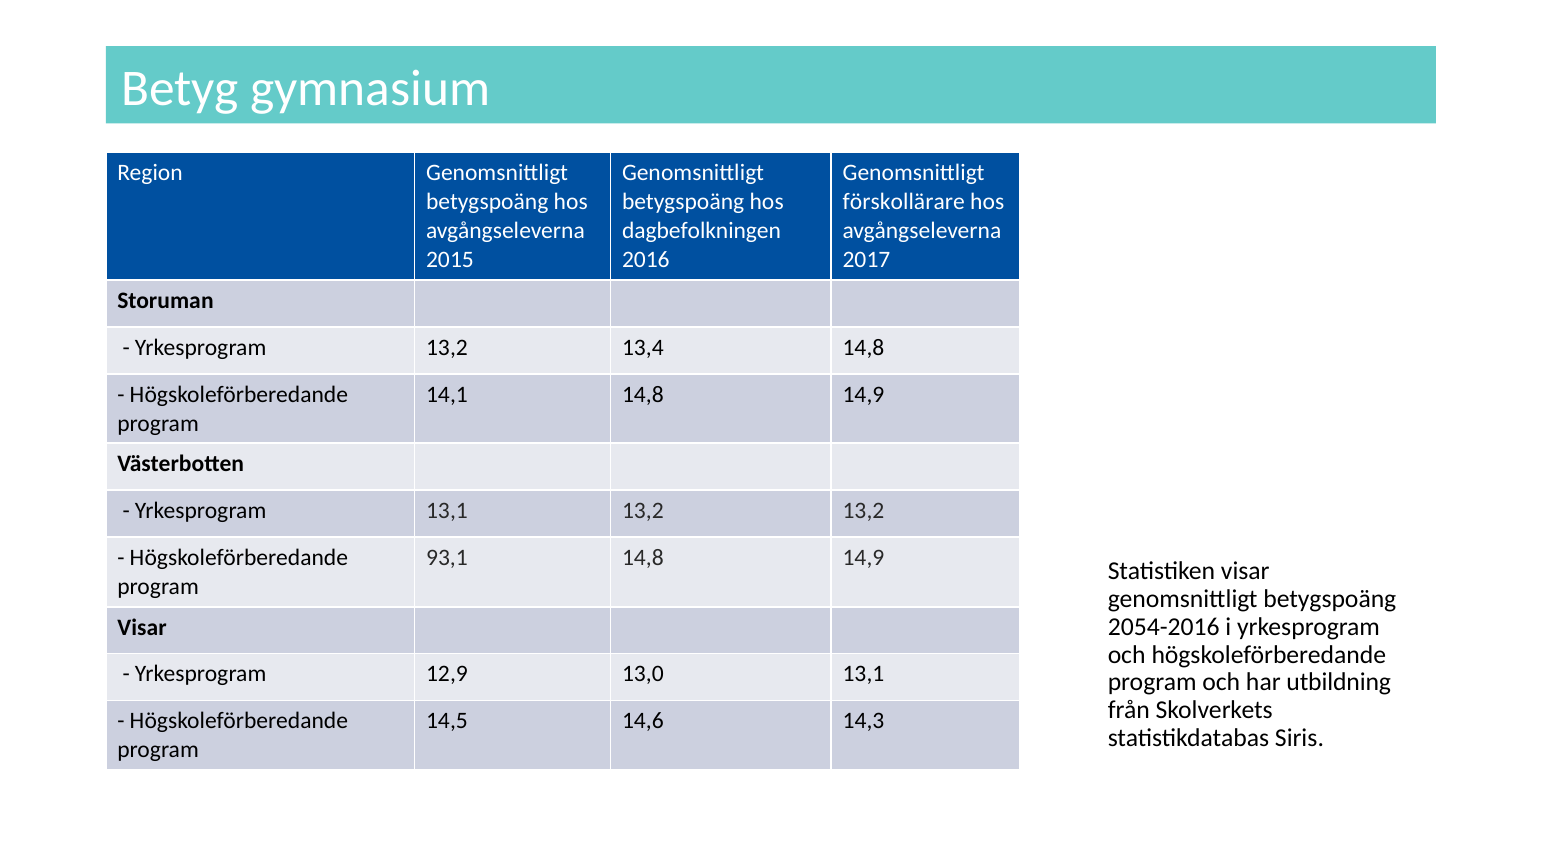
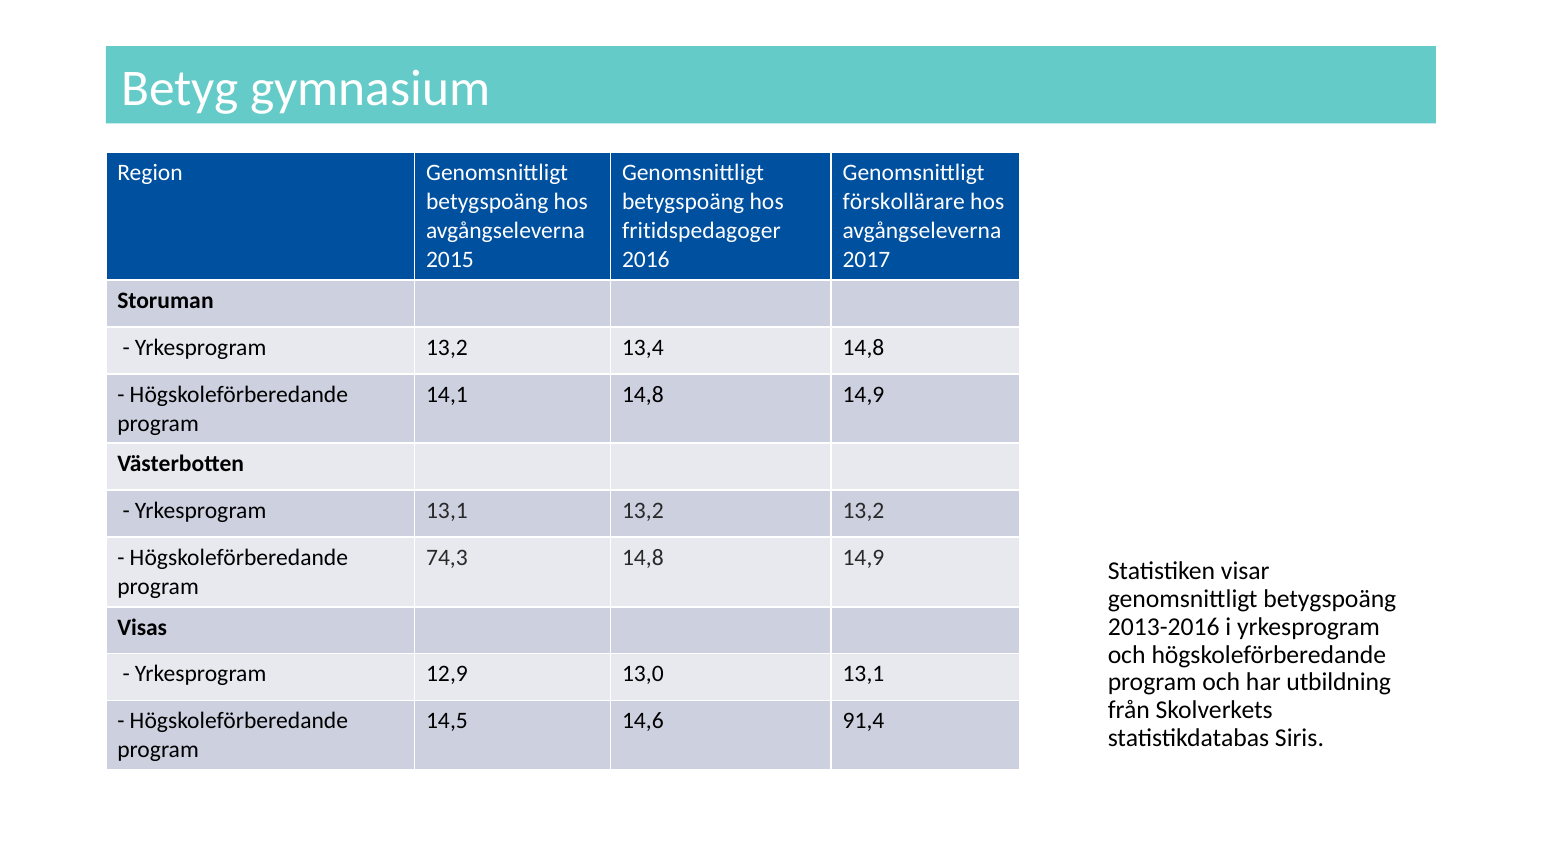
dagbefolkningen: dagbefolkningen -> fritidspedagoger (701, 231)
93,1: 93,1 -> 74,3 (447, 558)
2054-2016: 2054-2016 -> 2013-2016 (1164, 627)
Visar: Visar -> Visas (142, 628)
14,3: 14,3 -> 91,4 (863, 721)
